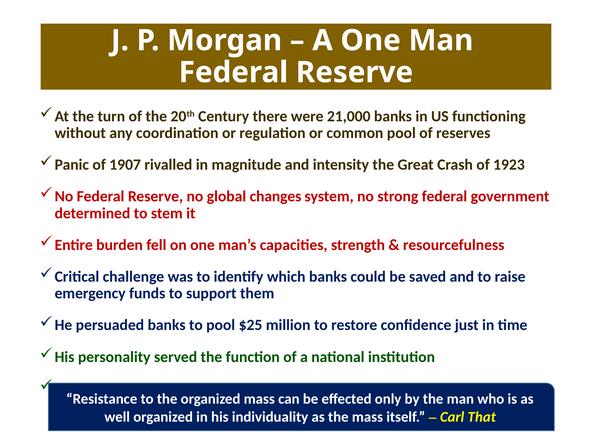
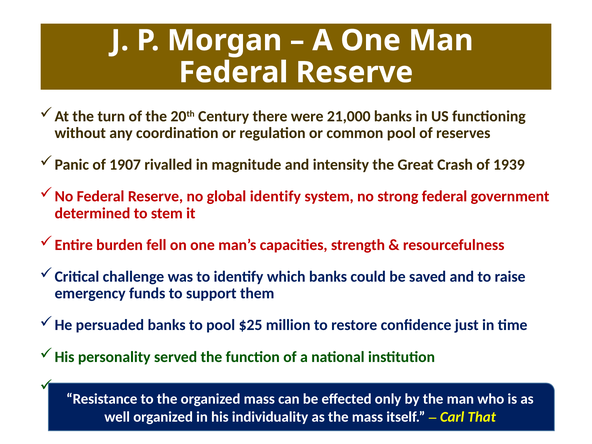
1923: 1923 -> 1939 (509, 165)
global changes: changes -> identify (275, 196)
